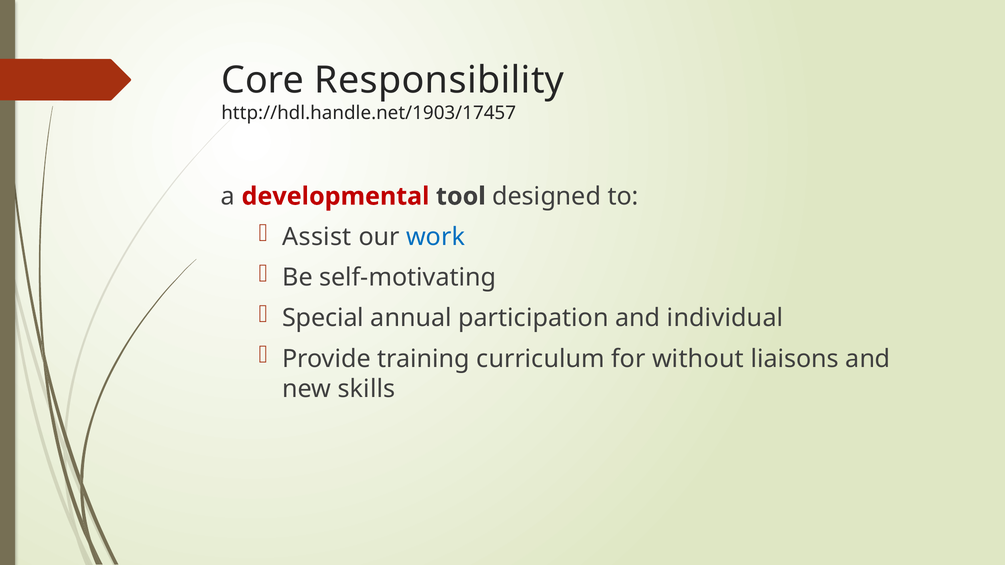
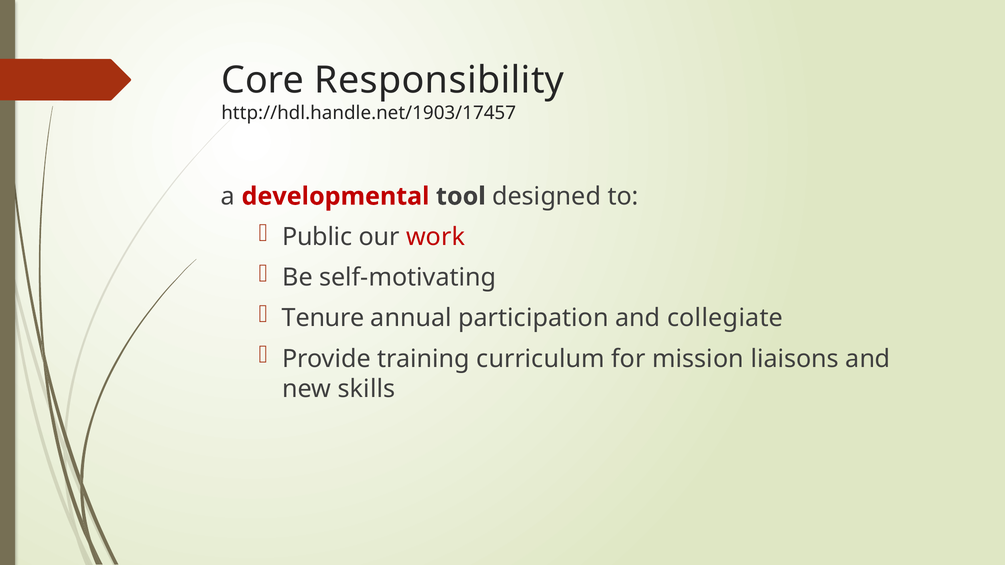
Assist: Assist -> Public (317, 237)
work colour: blue -> red (436, 237)
Special: Special -> Tenure (323, 318)
individual: individual -> collegiate (725, 318)
without: without -> mission (698, 359)
